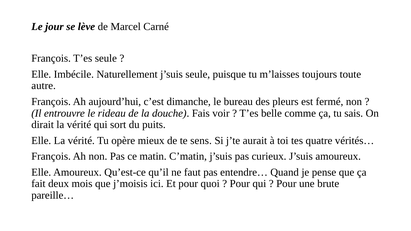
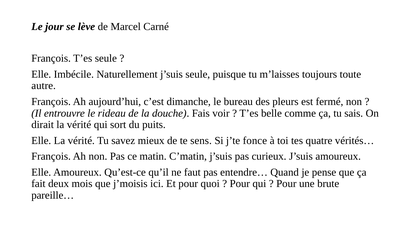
opère: opère -> savez (123, 141)
aurait: aurait -> fonce (255, 141)
